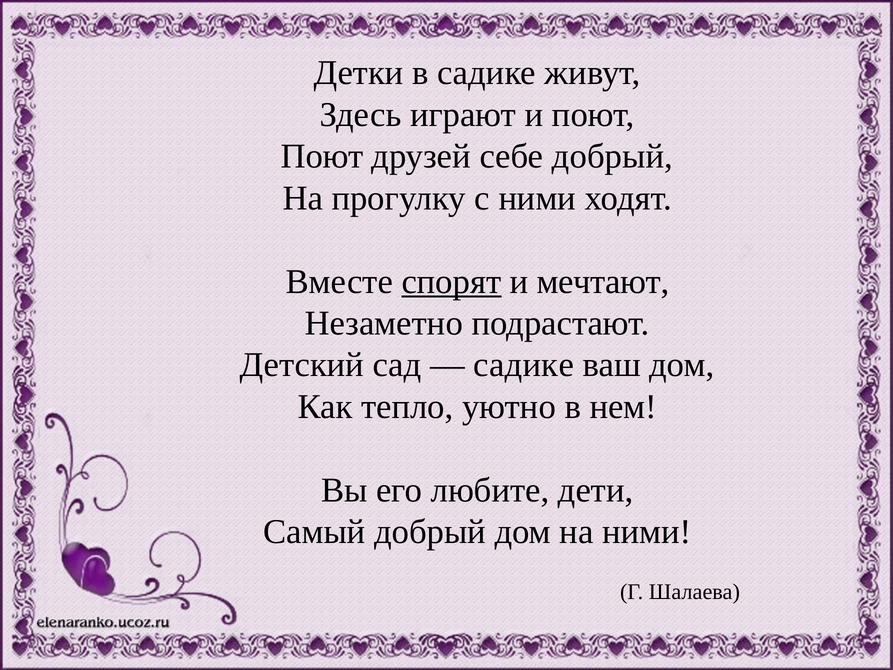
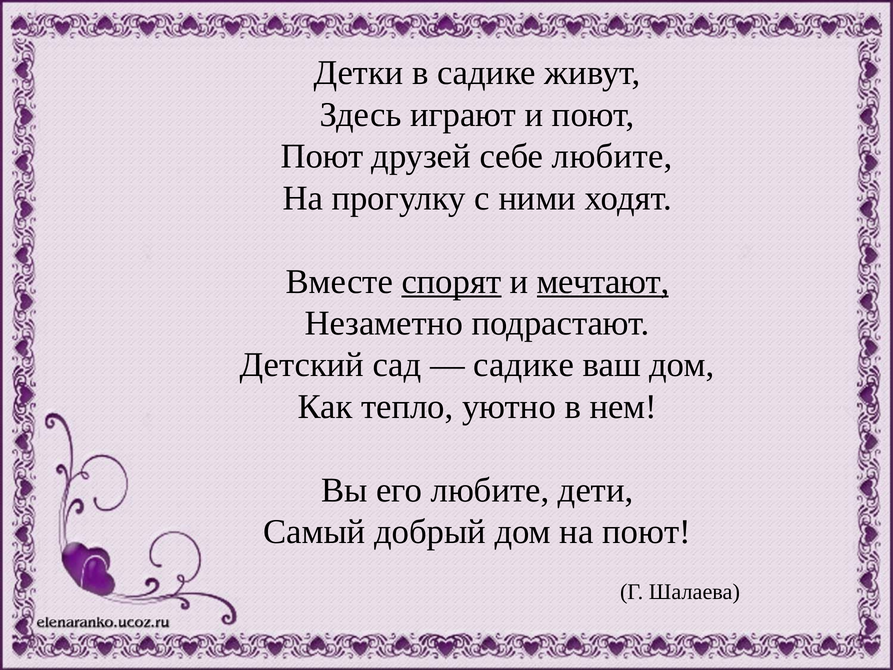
себе добрый: добрый -> любите (612, 156)
мечтают underline: none -> present (603, 281)
на ними: ними -> поют (647, 532)
